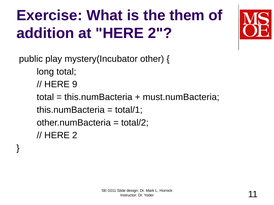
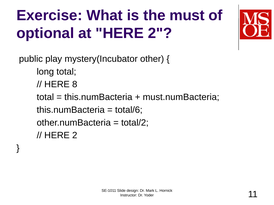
them: them -> must (187, 15)
addition: addition -> optional (45, 33)
9: 9 -> 8 (75, 85)
total/1: total/1 -> total/6 (129, 110)
